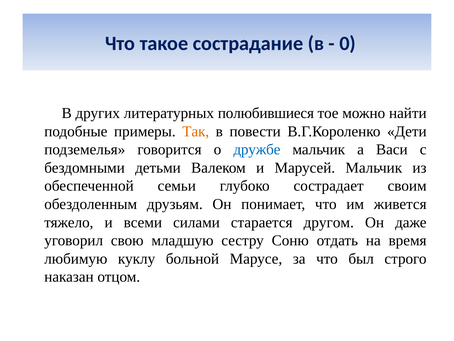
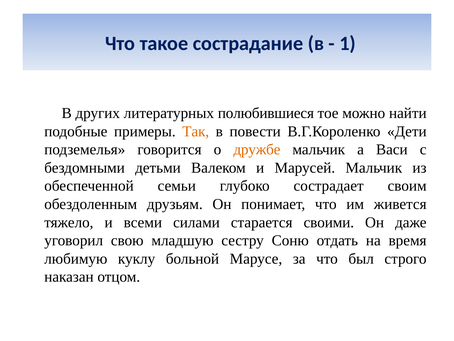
0: 0 -> 1 (348, 43)
дружбе colour: blue -> orange (257, 149)
другом: другом -> своими (329, 222)
